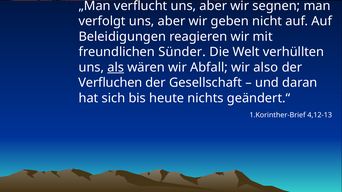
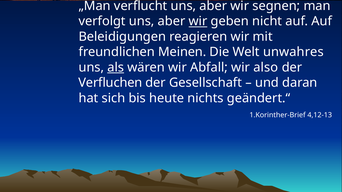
wir underline: none -> present (198, 21)
Sünder: Sünder -> Meinen (182, 52)
verhüllten: verhüllten -> unwahres (293, 52)
